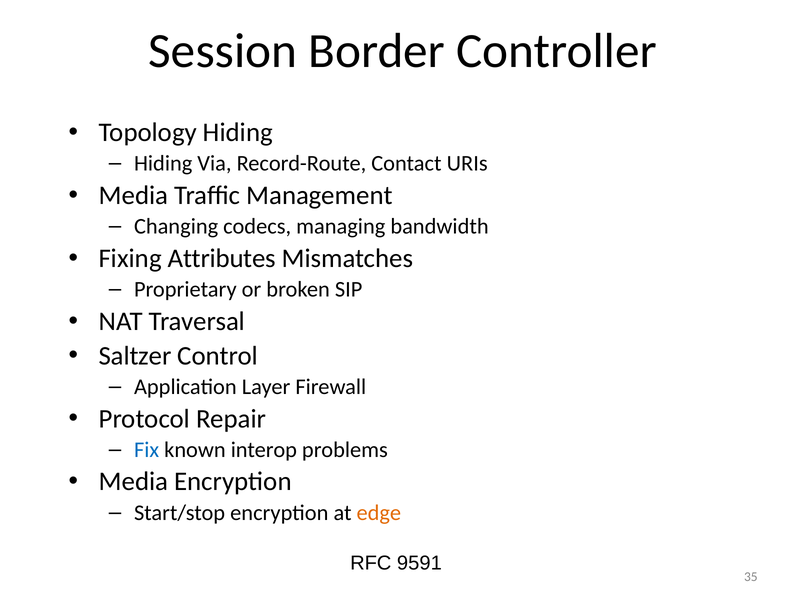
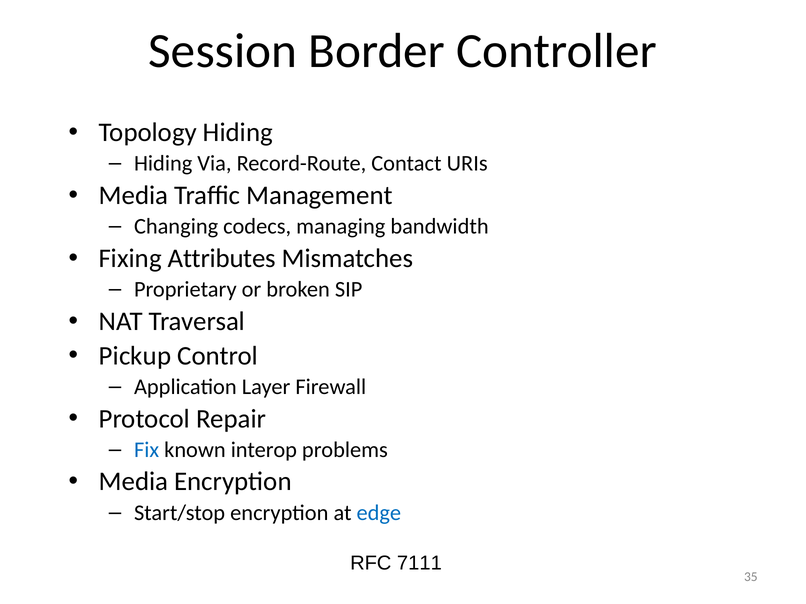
Saltzer: Saltzer -> Pickup (135, 356)
edge colour: orange -> blue (379, 513)
9591: 9591 -> 7111 (419, 564)
